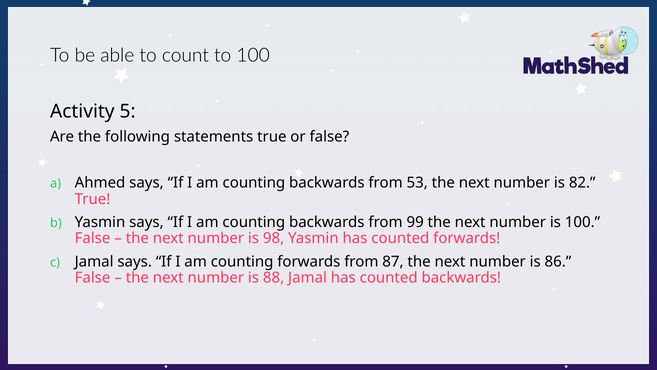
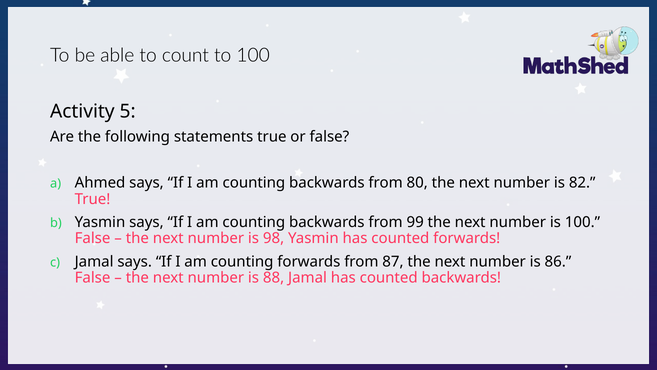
53: 53 -> 80 (417, 183)
